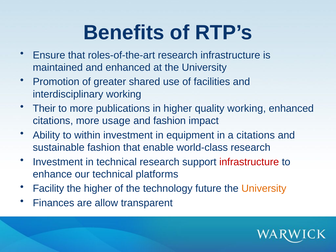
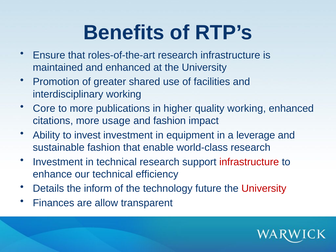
Their: Their -> Core (44, 109)
within: within -> invest (87, 135)
a citations: citations -> leverage (256, 135)
platforms: platforms -> efficiency (157, 174)
Facility: Facility -> Details (48, 189)
the higher: higher -> inform (98, 189)
University colour: orange -> red (264, 189)
